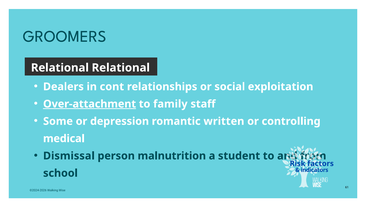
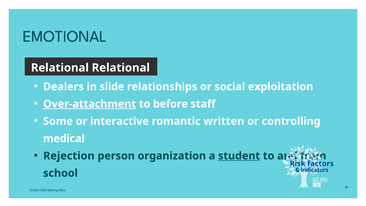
GROOMERS: GROOMERS -> EMOTIONAL (65, 36)
cont: cont -> slide (112, 87)
family: family -> before (170, 104)
depression: depression -> interactive (120, 121)
Dismissal: Dismissal -> Rejection (69, 156)
malnutrition: malnutrition -> organization (172, 156)
student underline: none -> present (239, 156)
